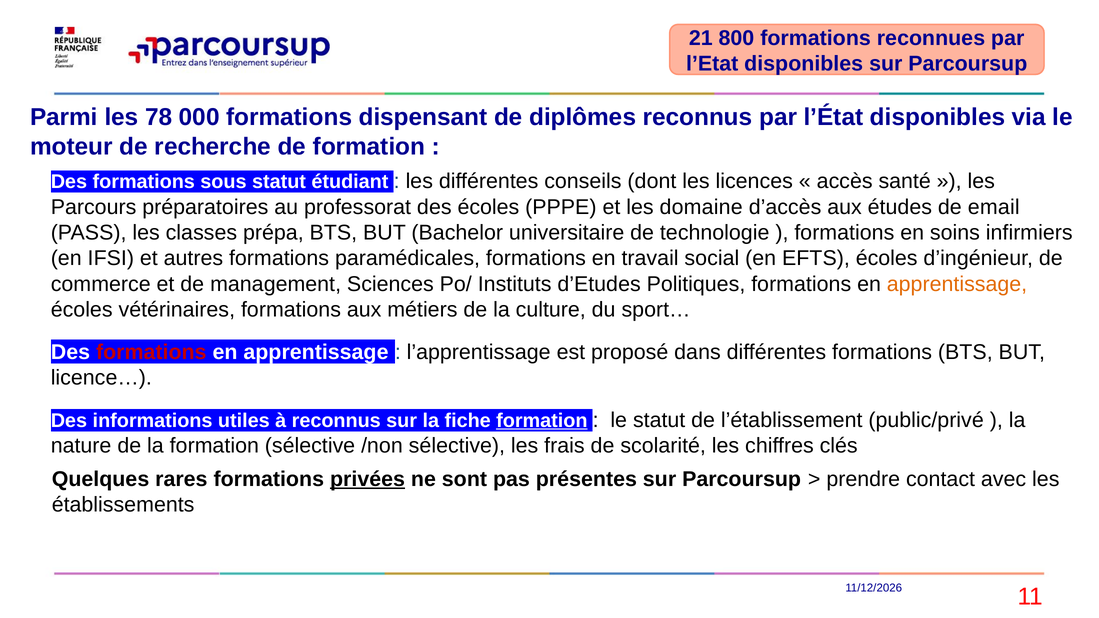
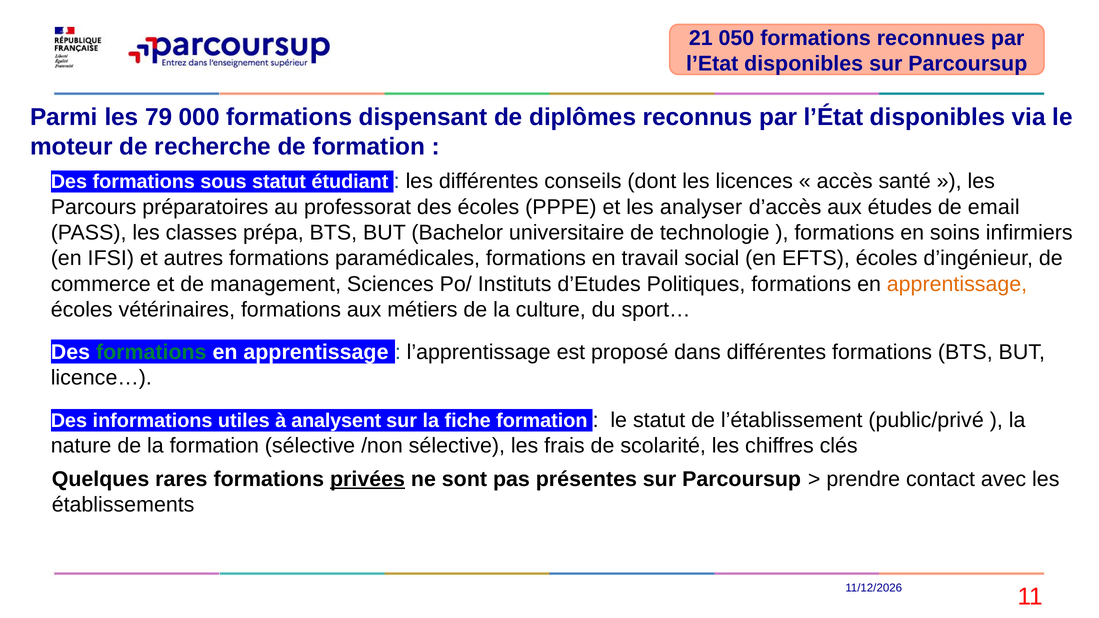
800: 800 -> 050 (736, 38)
78: 78 -> 79 (159, 117)
domaine: domaine -> analyser (701, 207)
formations colour: red -> green (151, 352)
à reconnus: reconnus -> analysent (336, 421)
formation underline: present -> none (542, 421)
